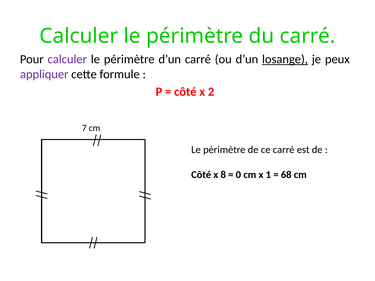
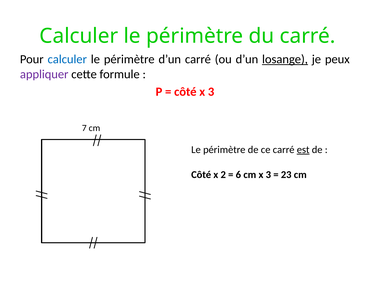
calculer colour: purple -> blue (67, 59)
côté x 2: 2 -> 3 (211, 92)
est underline: none -> present (303, 150)
8: 8 -> 2 (223, 175)
0: 0 -> 6 (238, 175)
cm x 1: 1 -> 3 (268, 175)
68: 68 -> 23 (286, 175)
